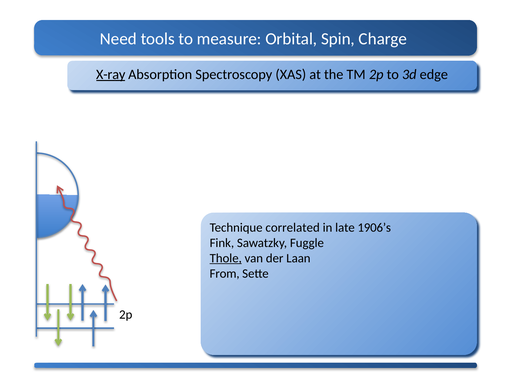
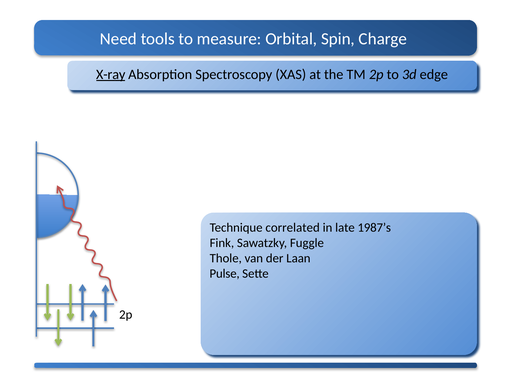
1906’s: 1906’s -> 1987’s (374, 227)
Thole underline: present -> none (226, 258)
From: From -> Pulse (225, 273)
